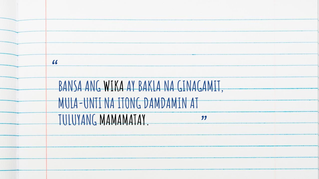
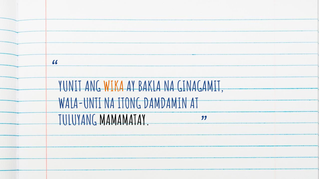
BANSA: BANSA -> YUNIT (70, 87)
WIKA colour: black -> orange (114, 87)
MULA-UNTI: MULA-UNTI -> WALA-UNTI (80, 104)
